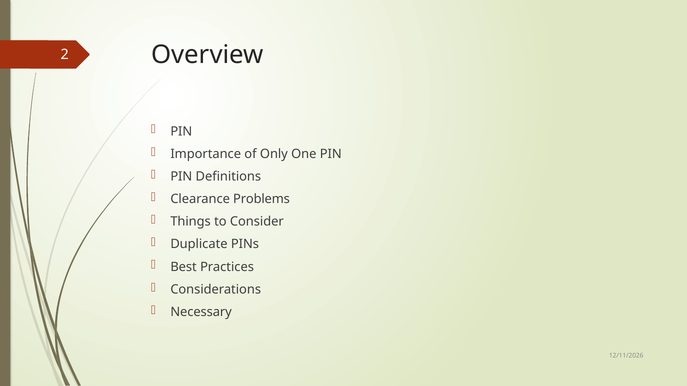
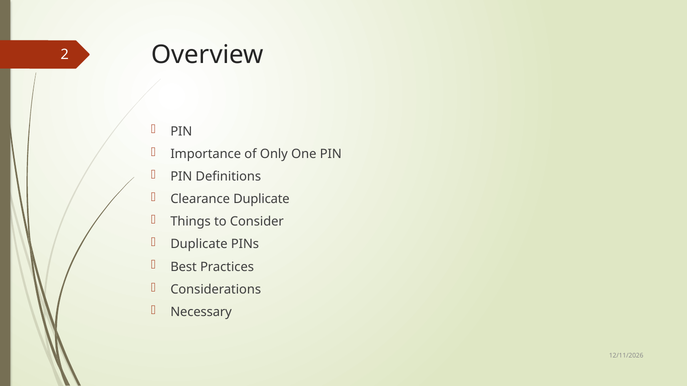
Clearance Problems: Problems -> Duplicate (261, 199)
